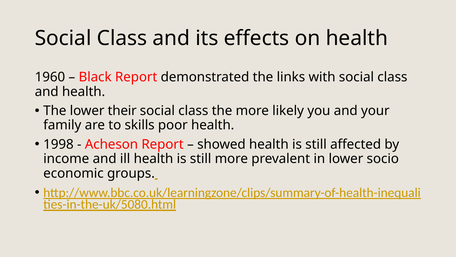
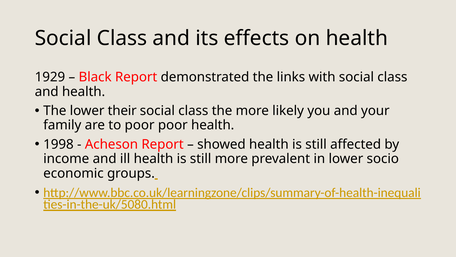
1960: 1960 -> 1929 (50, 77)
to skills: skills -> poor (140, 125)
